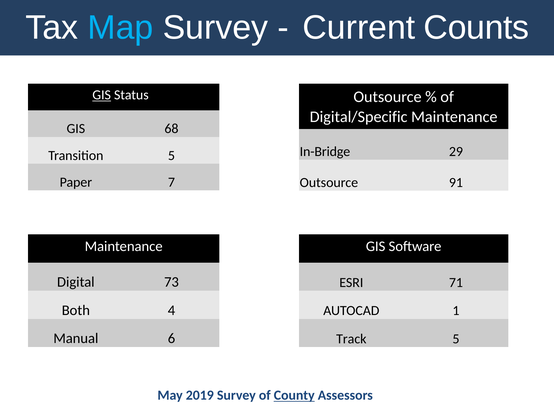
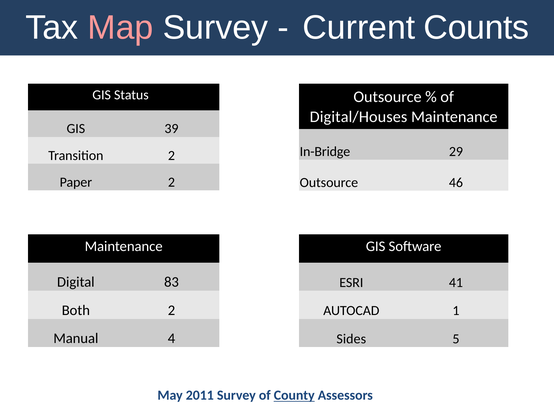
Map colour: light blue -> pink (120, 27)
GIS underline: present -> none (102, 95)
Digital/Specific: Digital/Specific -> Digital/Houses (359, 117)
68: 68 -> 39 (171, 129)
Transition 5: 5 -> 2 (171, 155)
Paper 7: 7 -> 2 (171, 182)
91: 91 -> 46 (456, 182)
73: 73 -> 83 (171, 282)
71: 71 -> 41 (456, 282)
Both 4: 4 -> 2 (171, 310)
6: 6 -> 4 (171, 338)
Track: Track -> Sides (351, 338)
2019: 2019 -> 2011 (200, 395)
